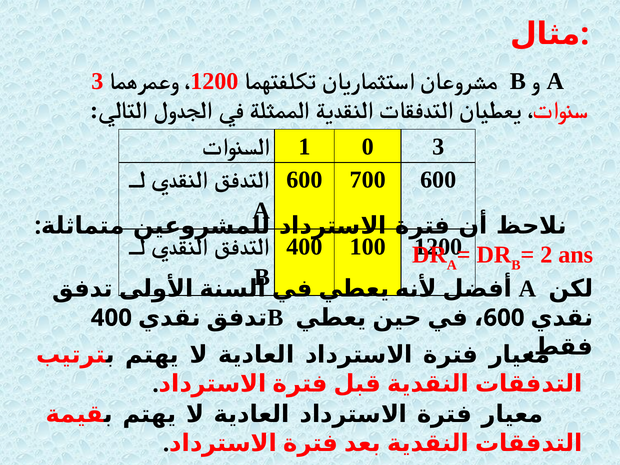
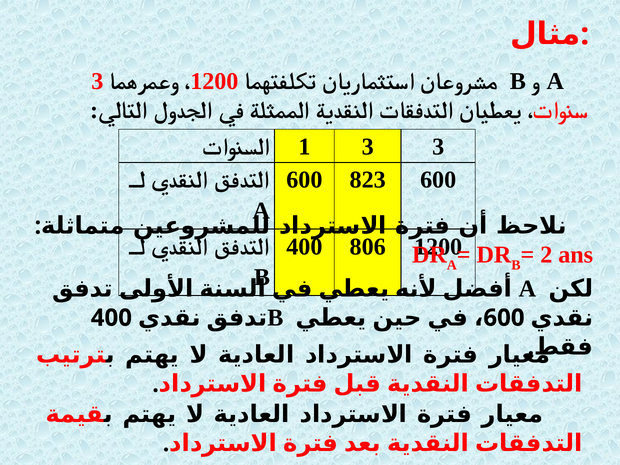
1 0: 0 -> 3 (368, 147)
700: 700 -> 823 (368, 180)
100: 100 -> 806 (368, 247)
